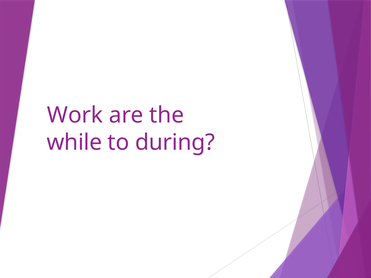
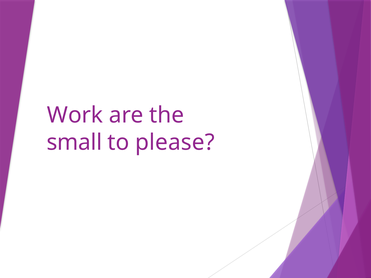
while: while -> small (74, 143)
during: during -> please (175, 143)
